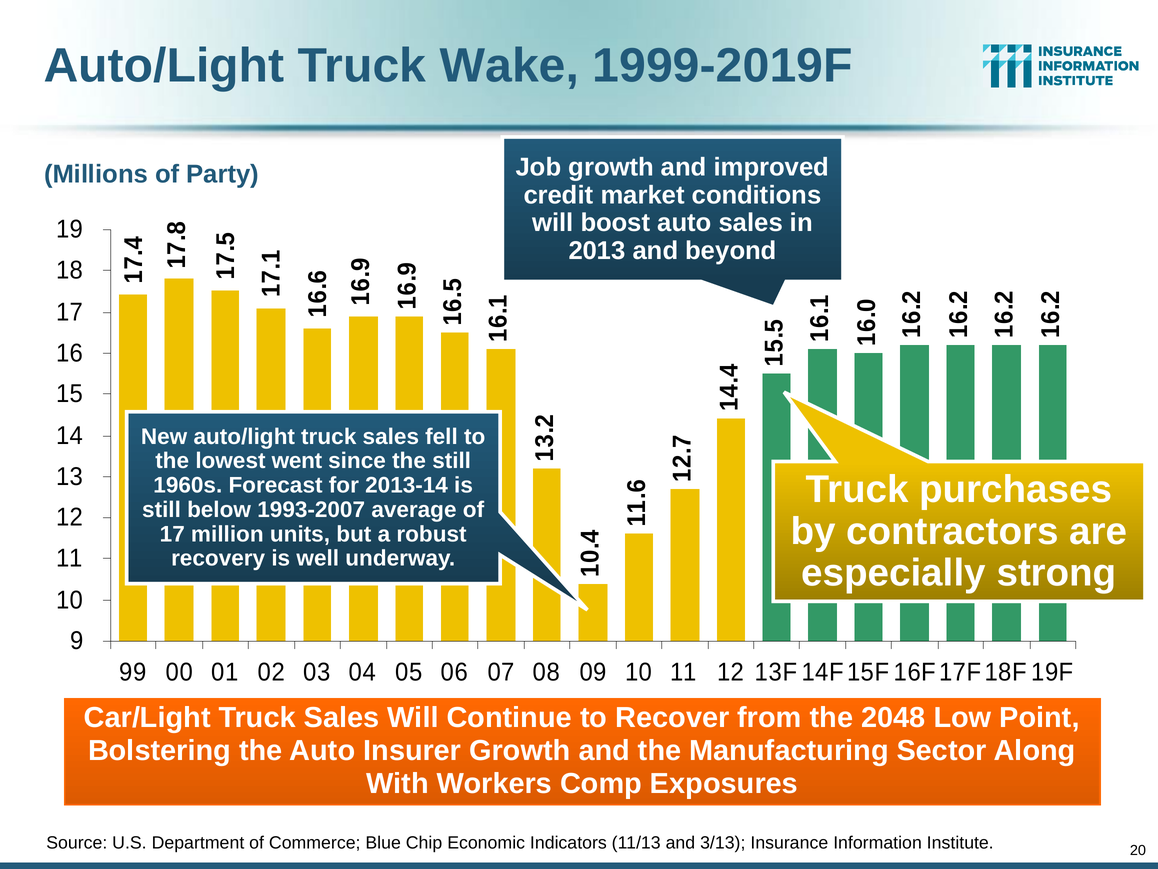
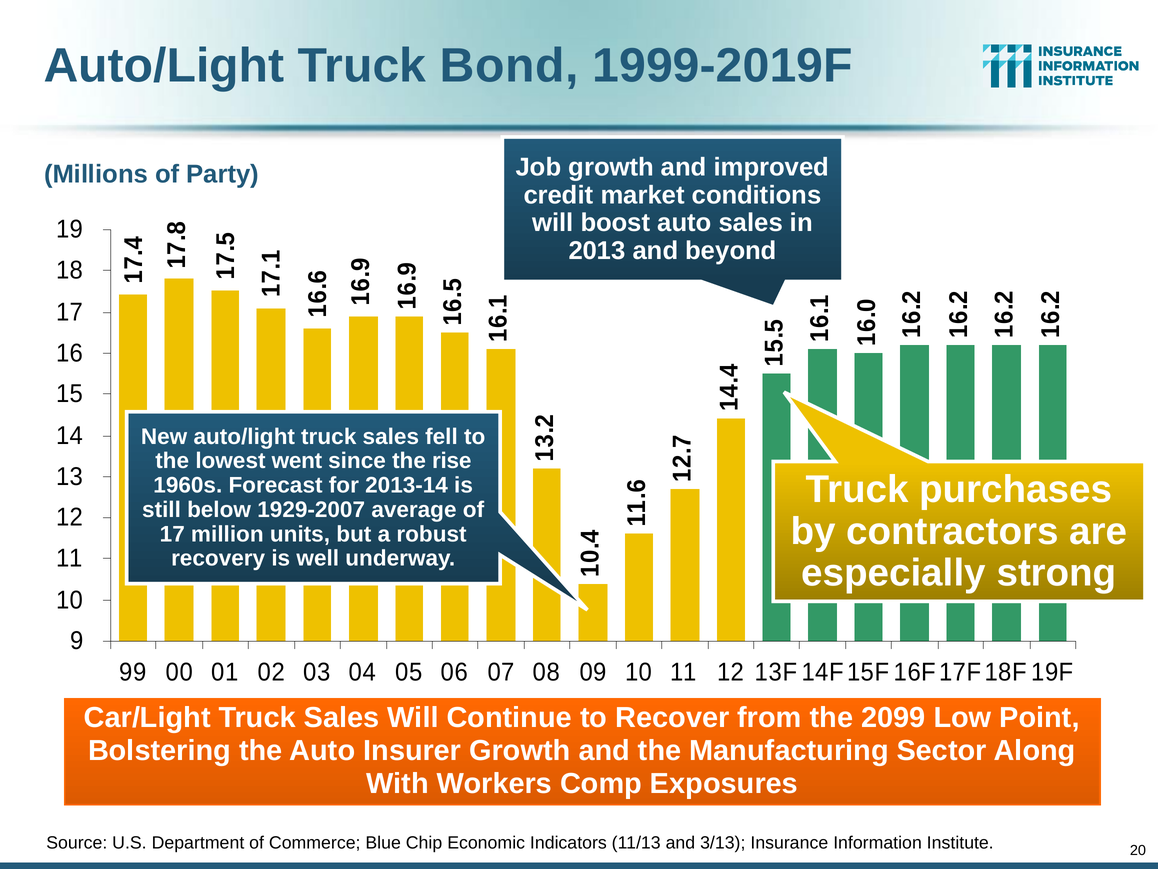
Wake: Wake -> Bond (509, 66)
the still: still -> rise (452, 461)
1993-2007: 1993-2007 -> 1929-2007 (311, 509)
2048: 2048 -> 2099 (893, 717)
